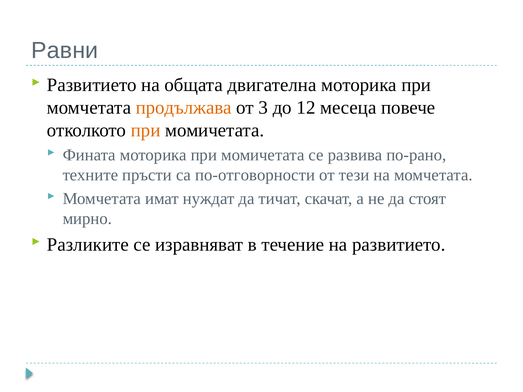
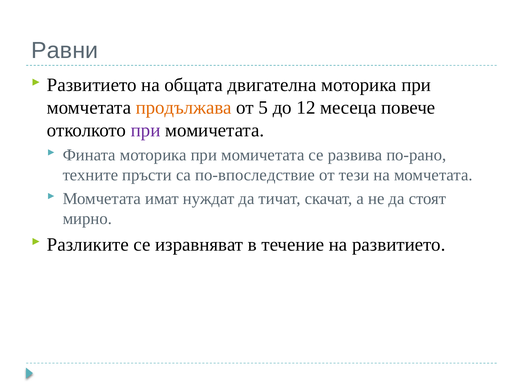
3: 3 -> 5 (263, 108)
при colour: orange -> purple (146, 130)
по-отговорности: по-отговорности -> по-впоследствие (255, 175)
